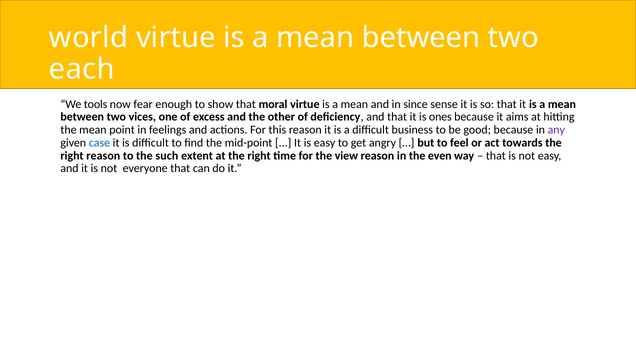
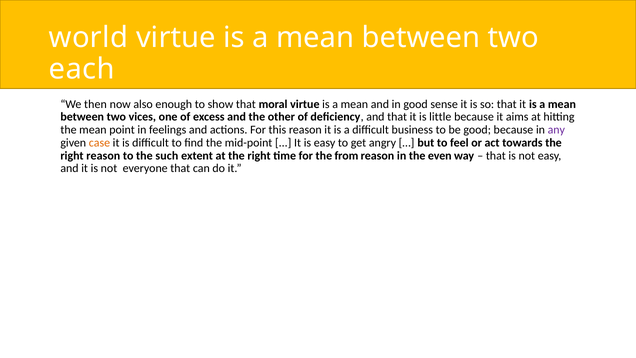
tools: tools -> then (95, 104)
fear: fear -> also (143, 104)
in since: since -> good (416, 104)
ones: ones -> little (440, 117)
case colour: blue -> orange (99, 143)
view: view -> from (346, 156)
